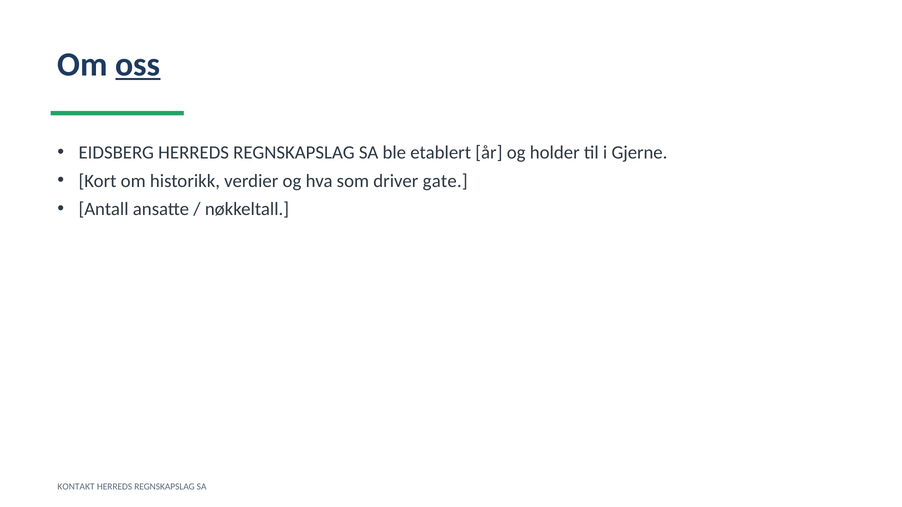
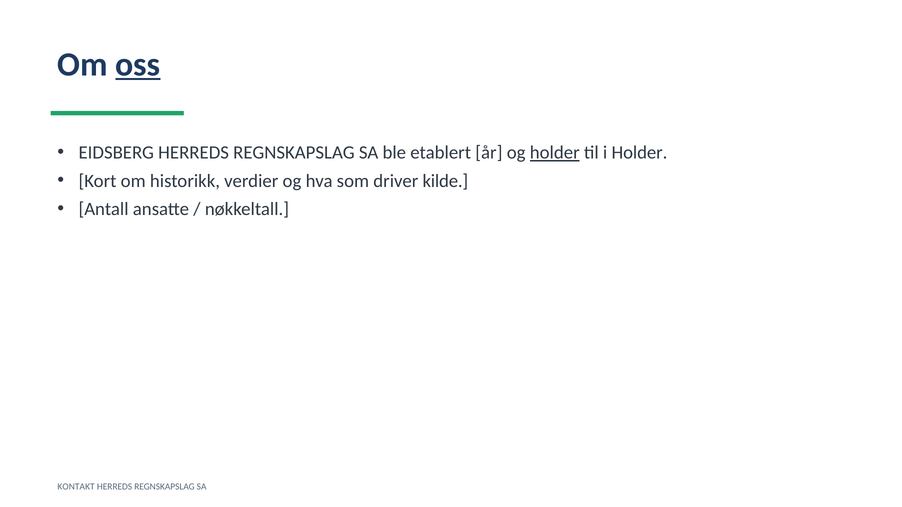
holder underline: none -> present (555, 153)
i Gjerne: Gjerne -> Holder (639, 153)
gate: gate -> kilde (445, 181)
